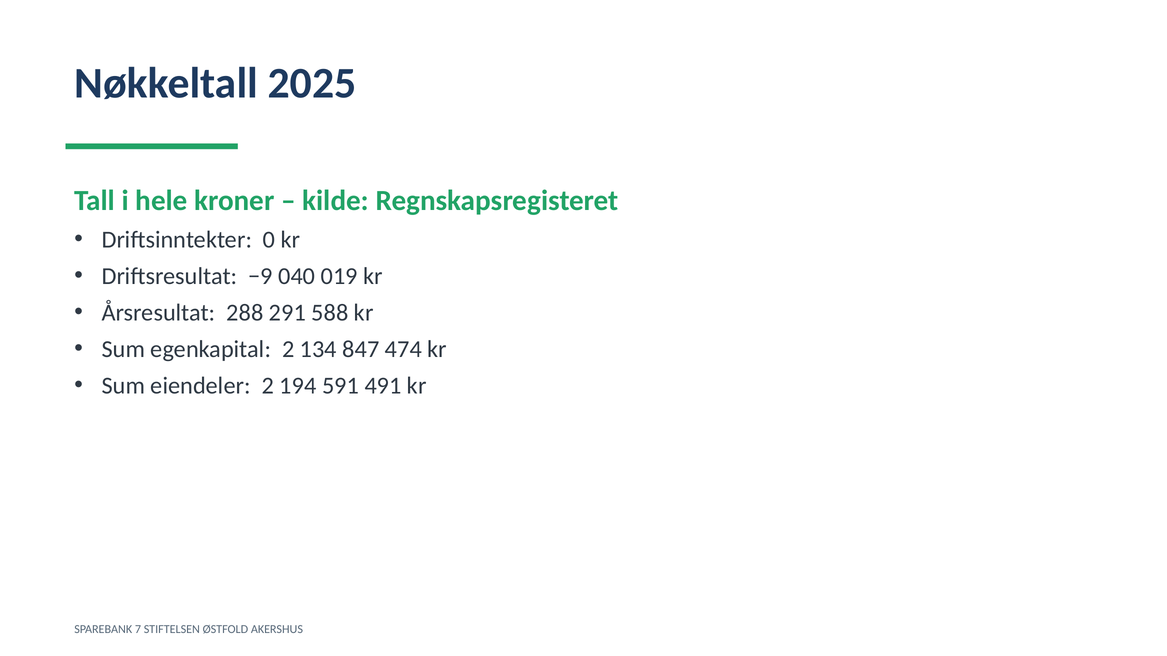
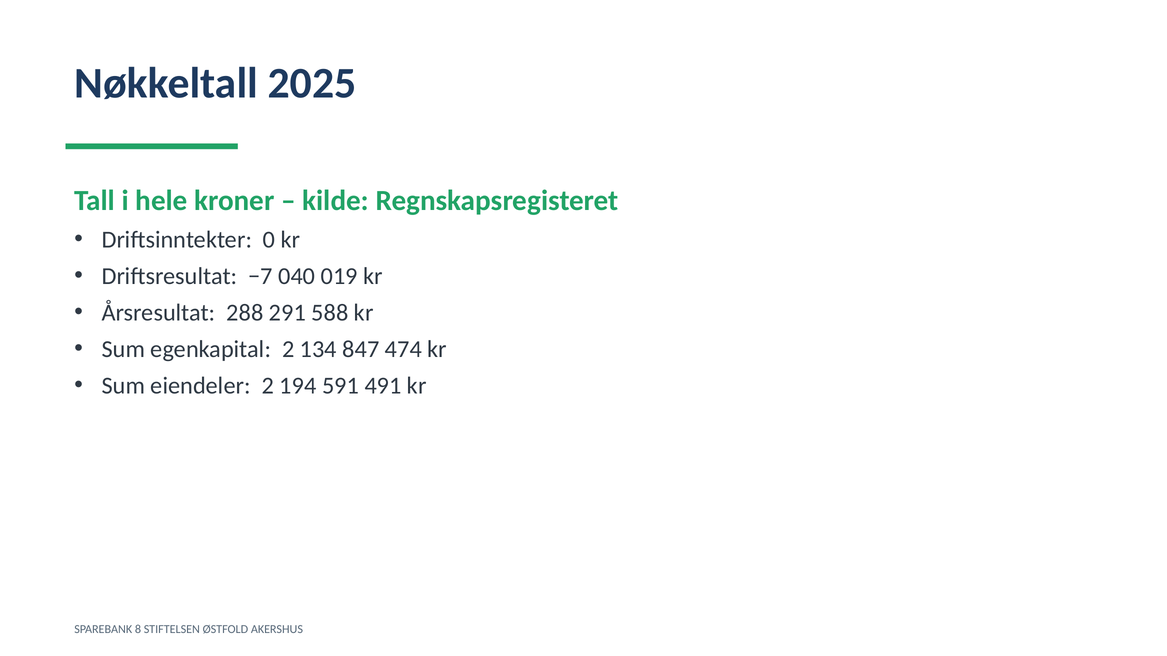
−9: −9 -> −7 (261, 276)
7: 7 -> 8 (138, 630)
